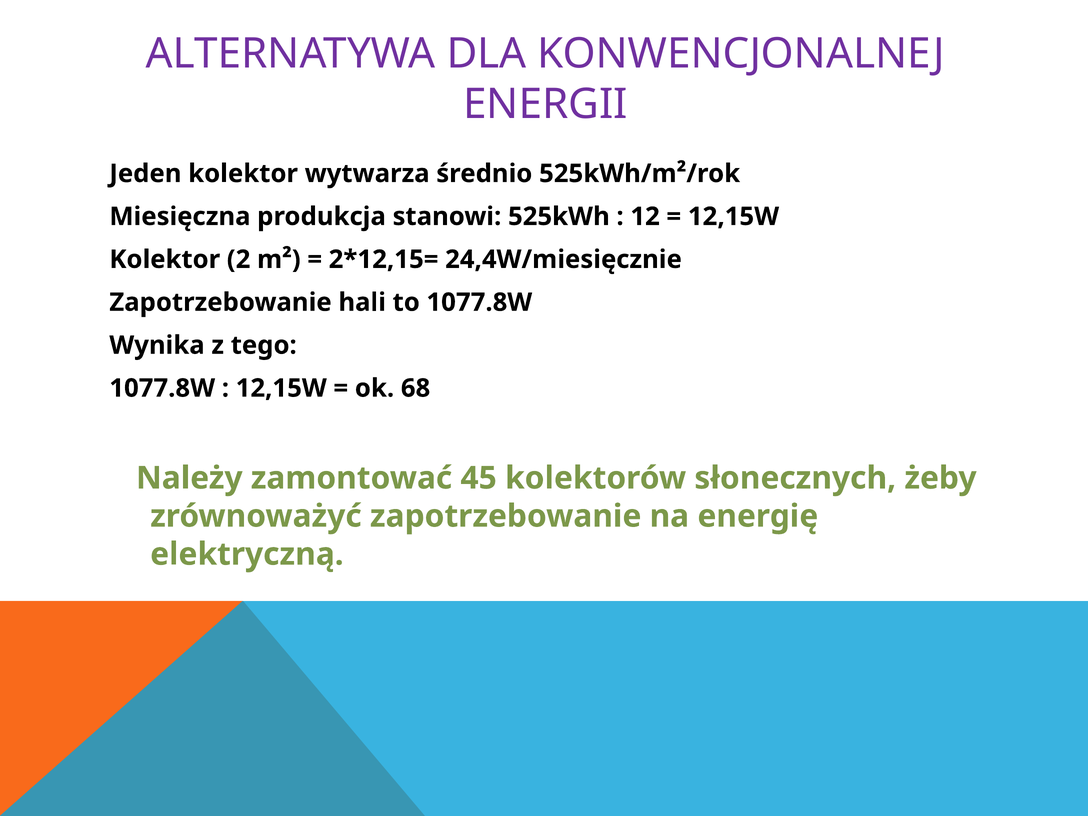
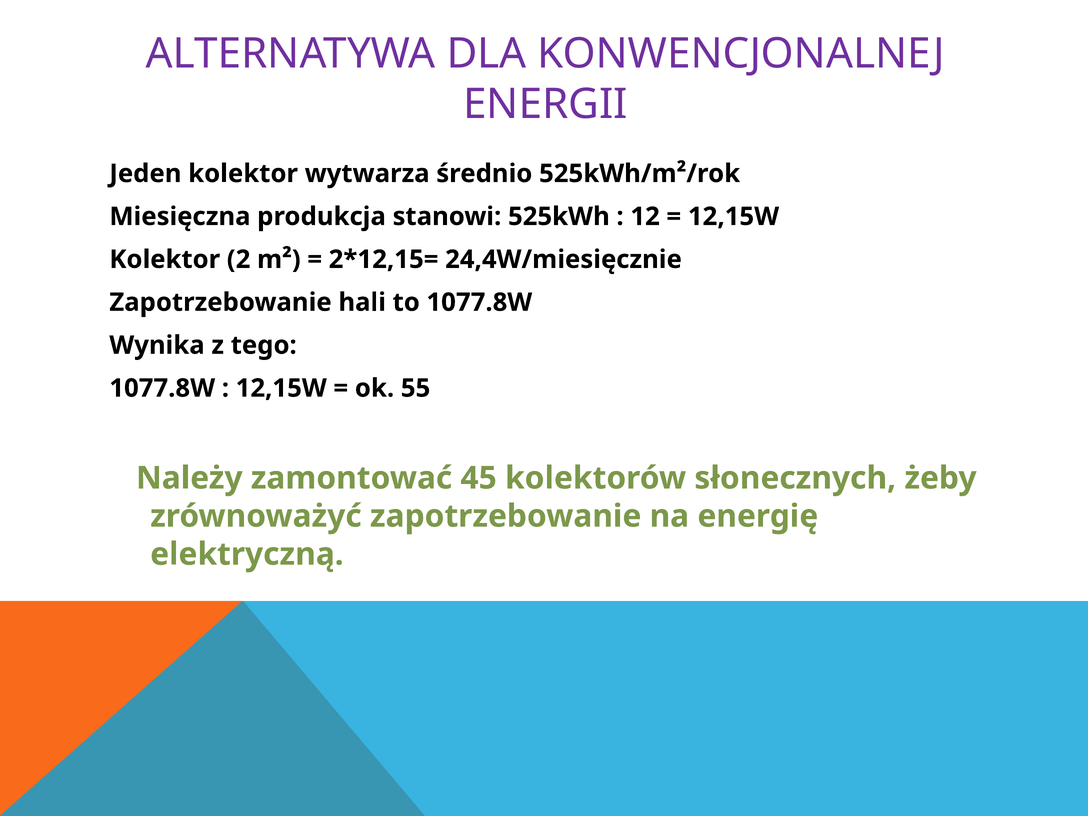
68: 68 -> 55 (416, 388)
